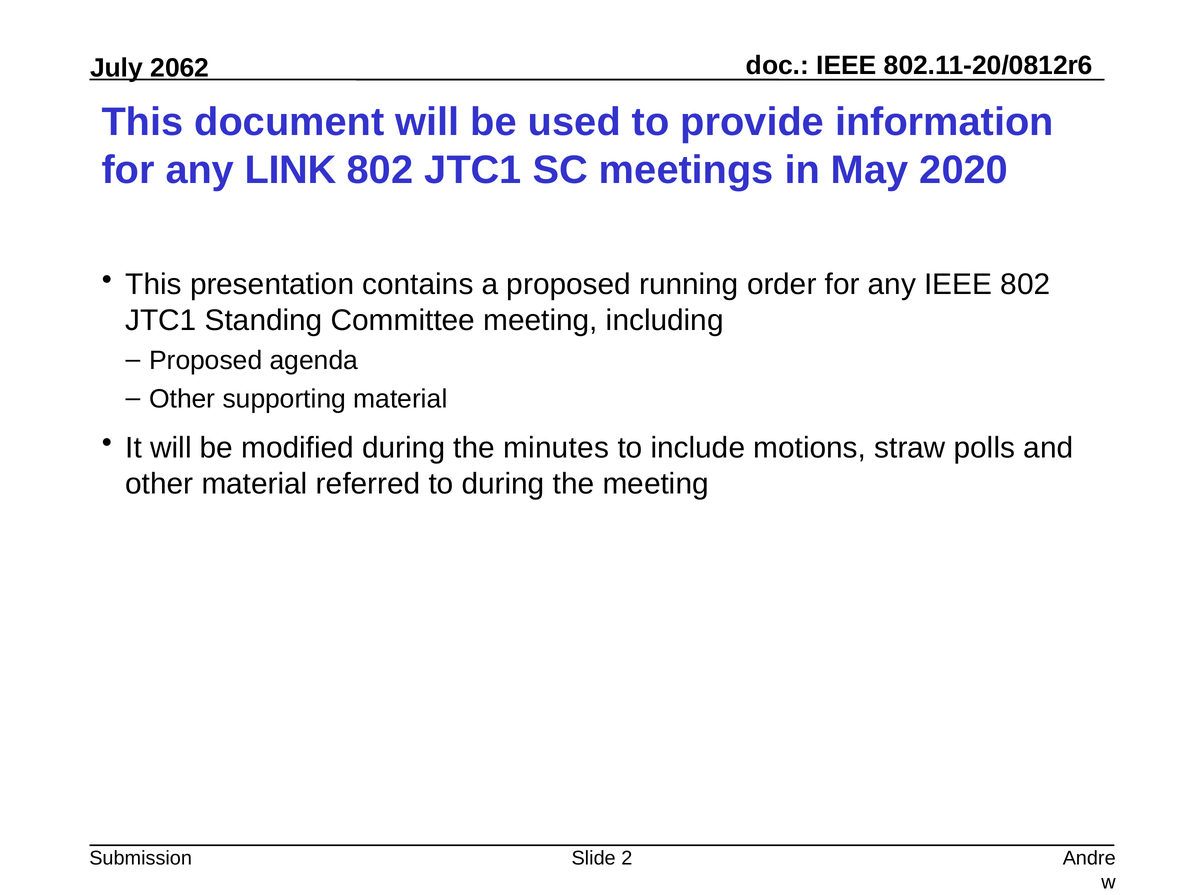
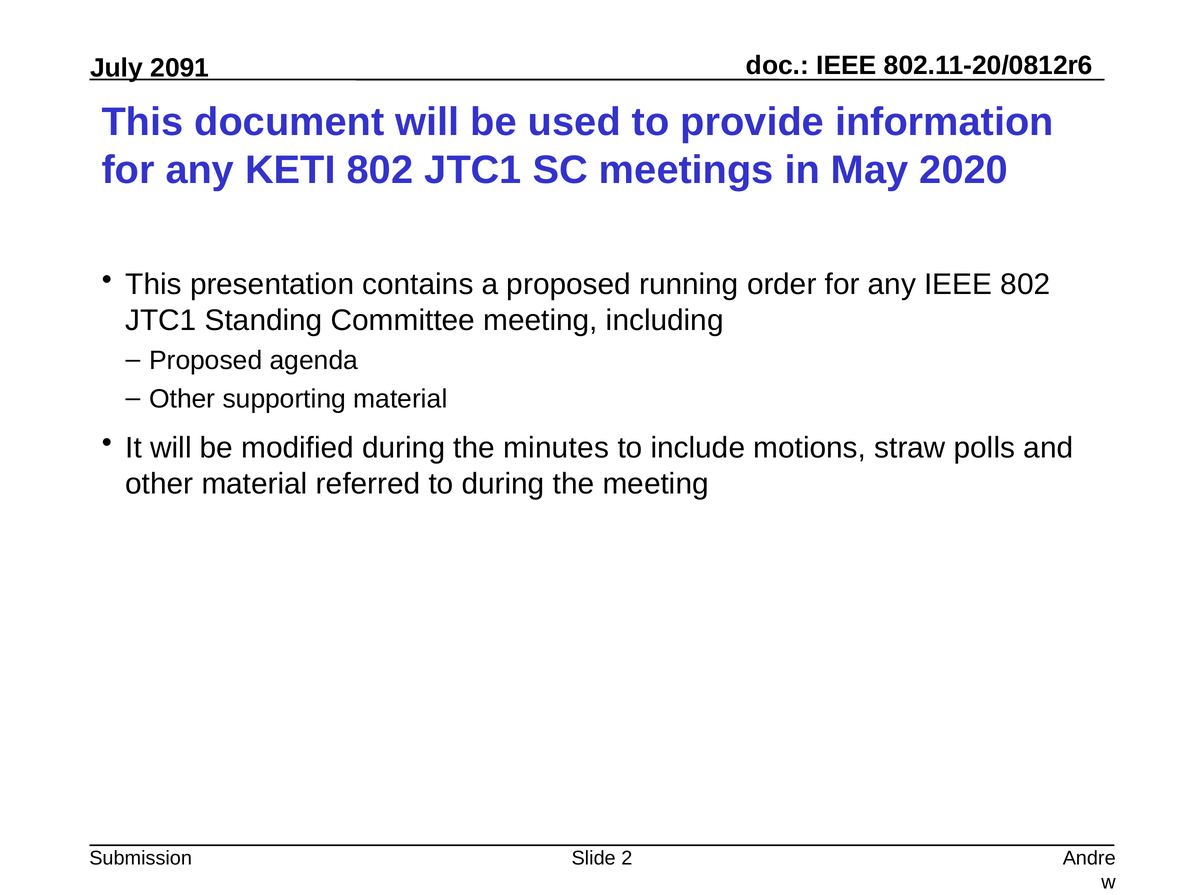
2062: 2062 -> 2091 (180, 68)
LINK: LINK -> KETI (290, 170)
